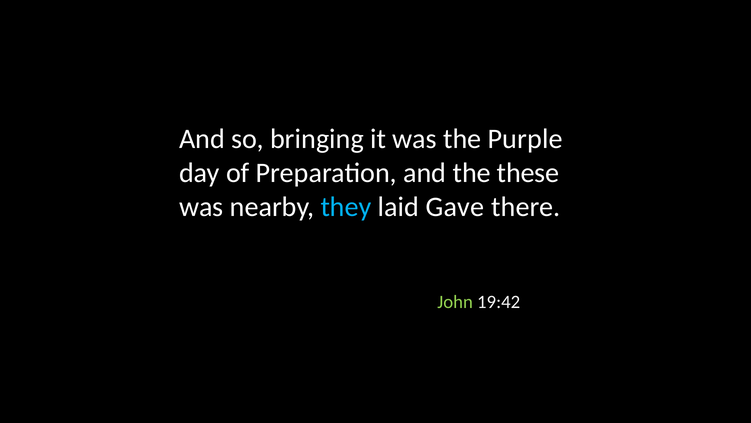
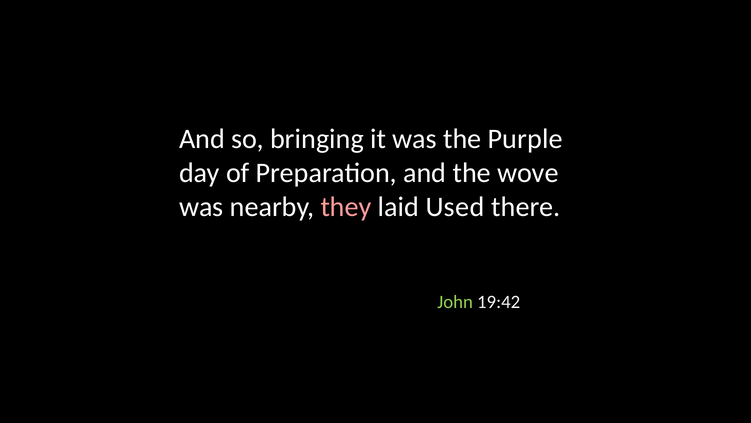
these: these -> wove (528, 173)
they colour: light blue -> pink (346, 207)
Gave: Gave -> Used (455, 207)
